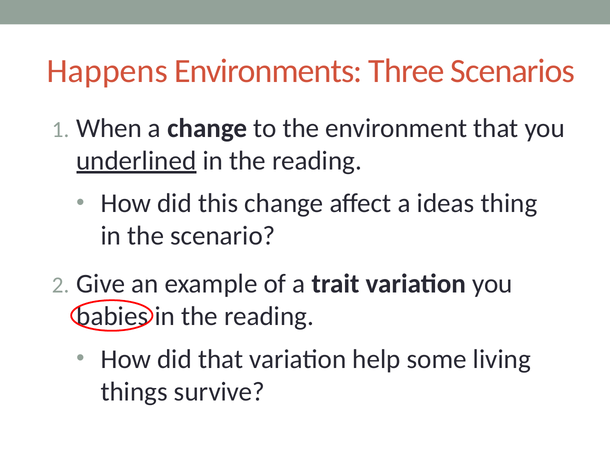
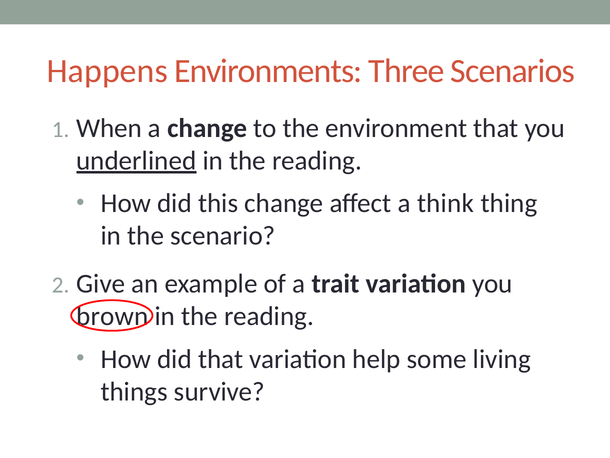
ideas: ideas -> think (446, 203)
babies: babies -> brown (112, 316)
